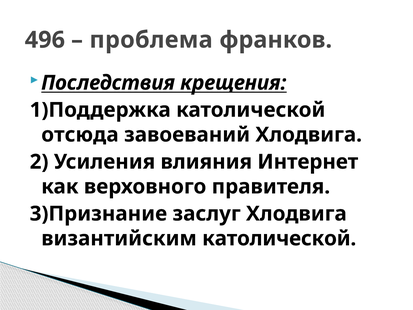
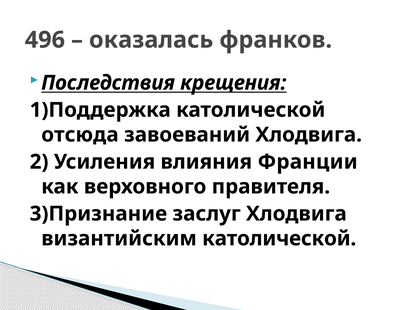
проблема: проблема -> оказалась (151, 40)
Интернет: Интернет -> Франции (308, 162)
